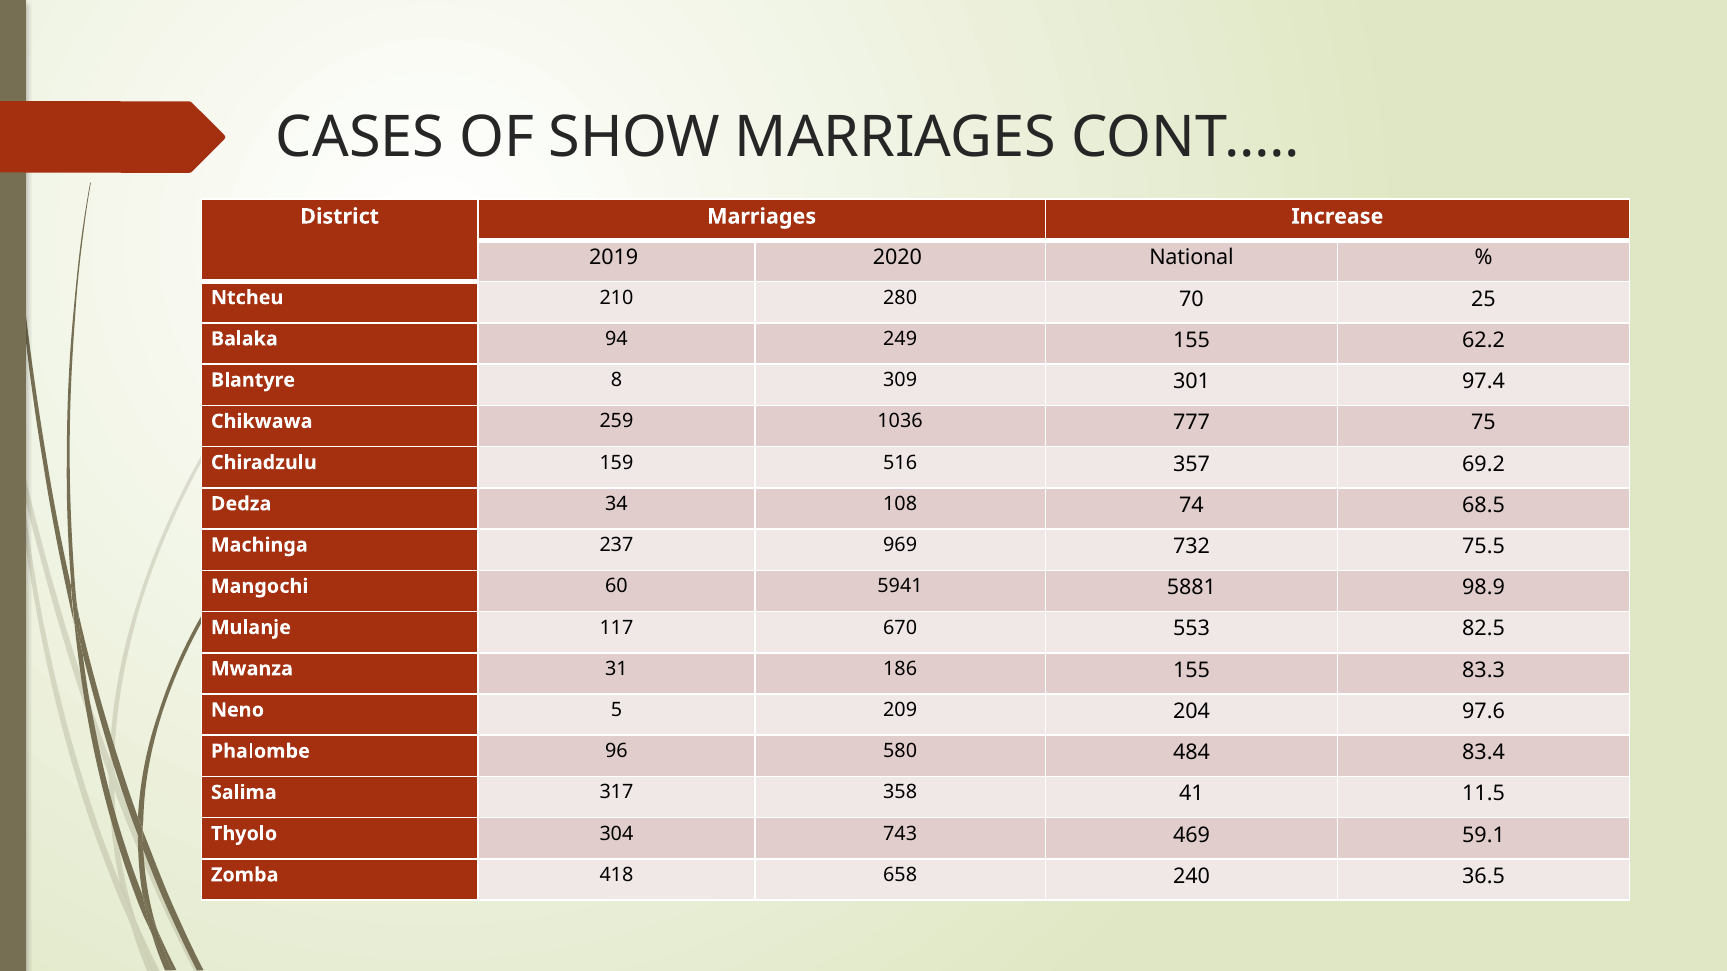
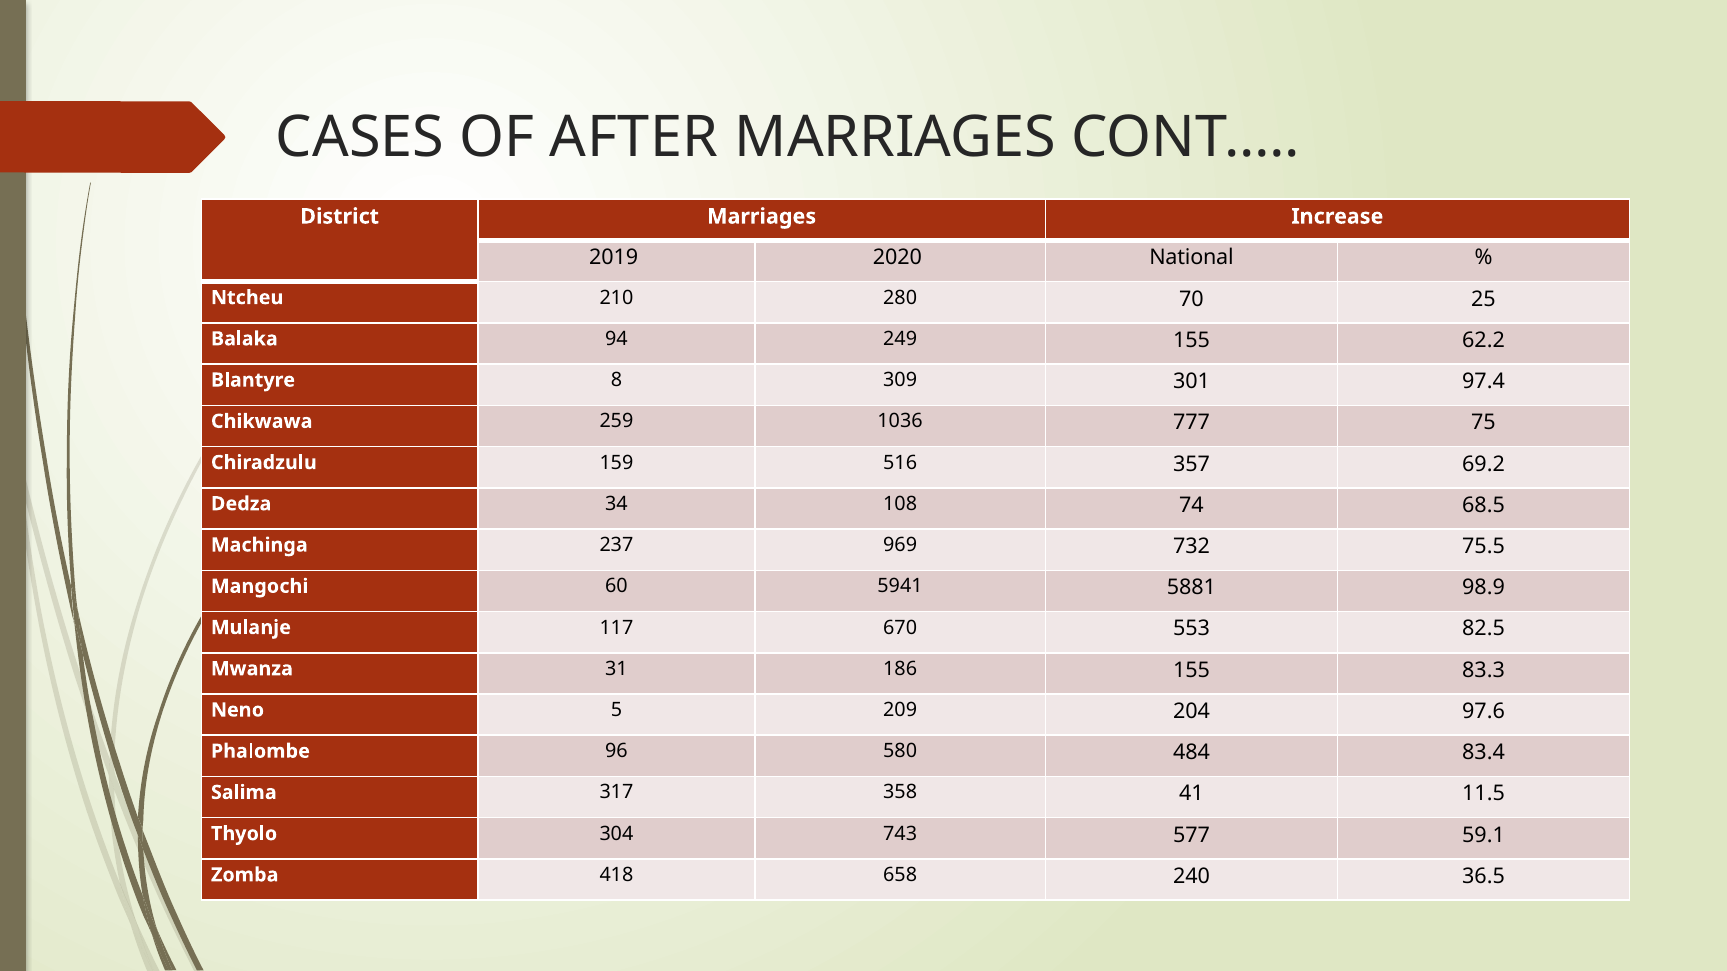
SHOW: SHOW -> AFTER (634, 137)
469: 469 -> 577 (1191, 835)
